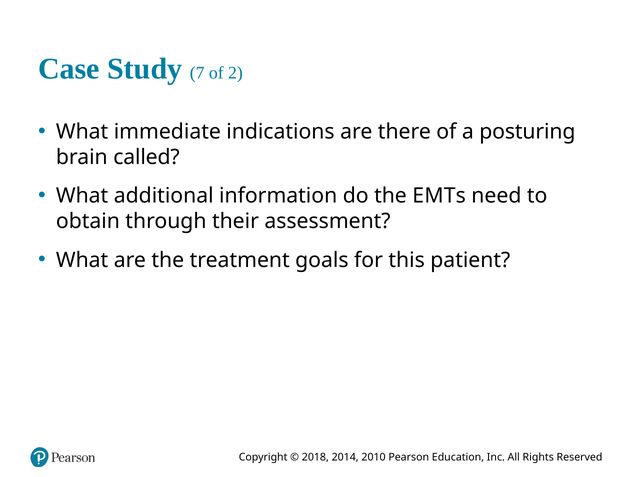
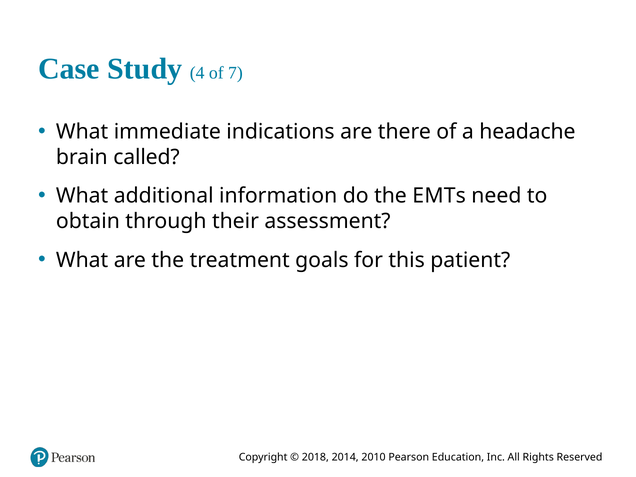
7: 7 -> 4 (197, 73)
2: 2 -> 7 (235, 73)
posturing: posturing -> headache (527, 132)
